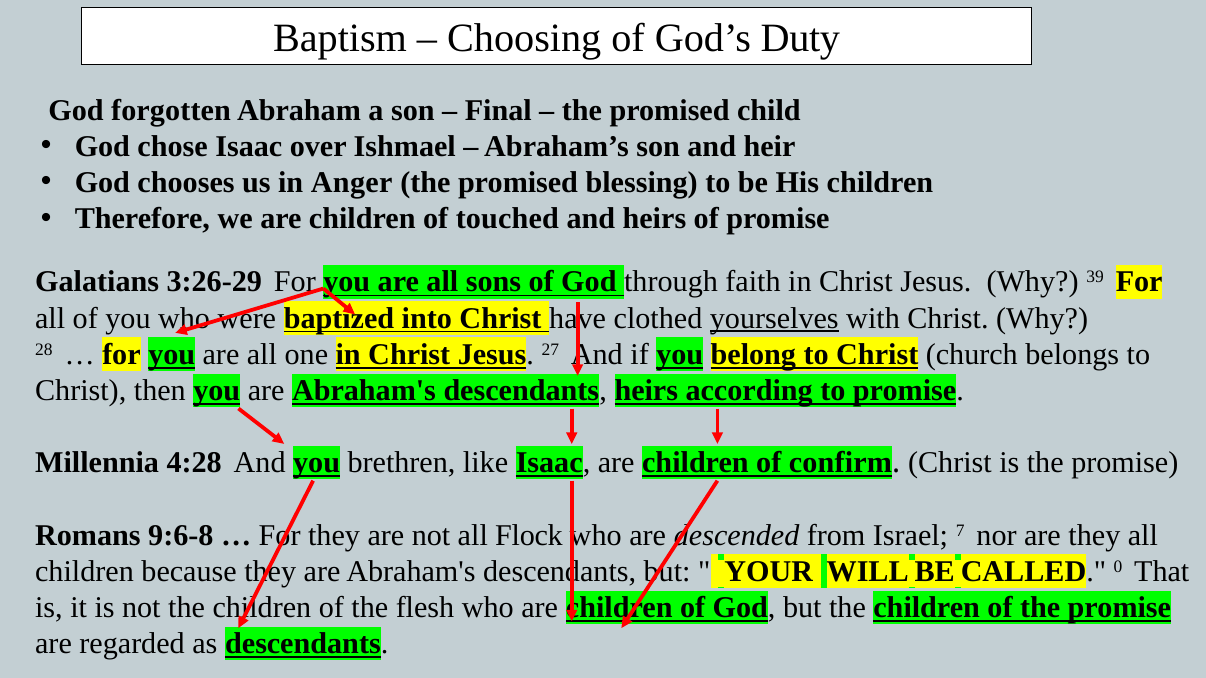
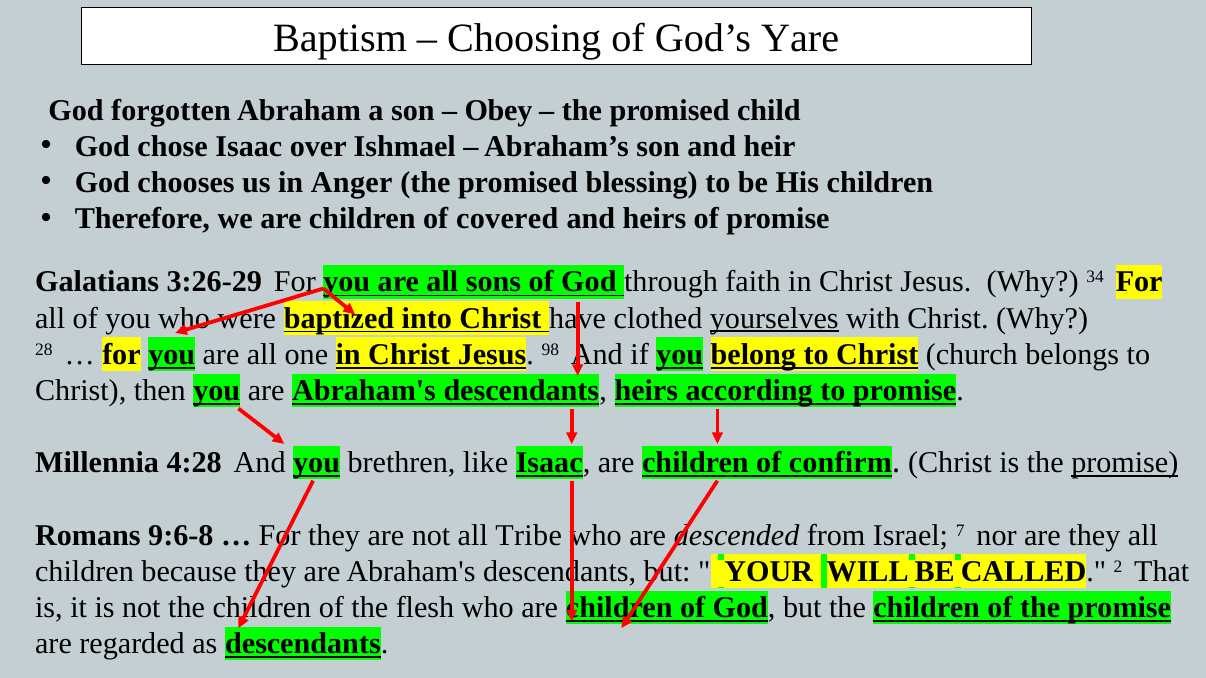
Duty: Duty -> Yare (800, 39)
Final: Final -> Obey (498, 110)
touched: touched -> covered (507, 219)
39: 39 -> 34 (1095, 277)
27: 27 -> 98 (550, 350)
promise underline: none -> present (1125, 463)
Flock: Flock -> Tribe (529, 535)
0: 0 -> 2 (1118, 567)
